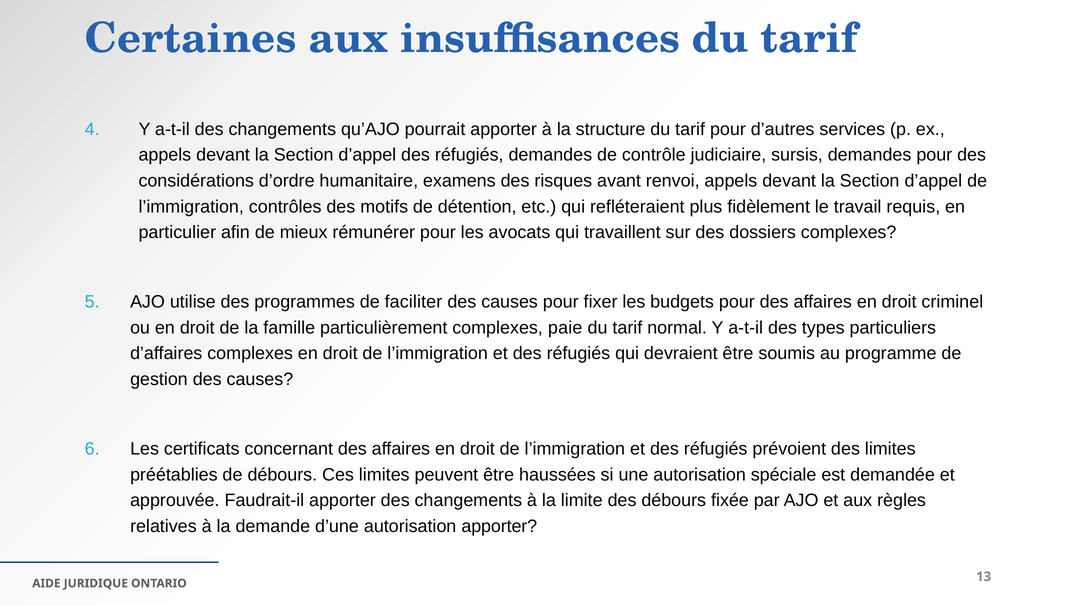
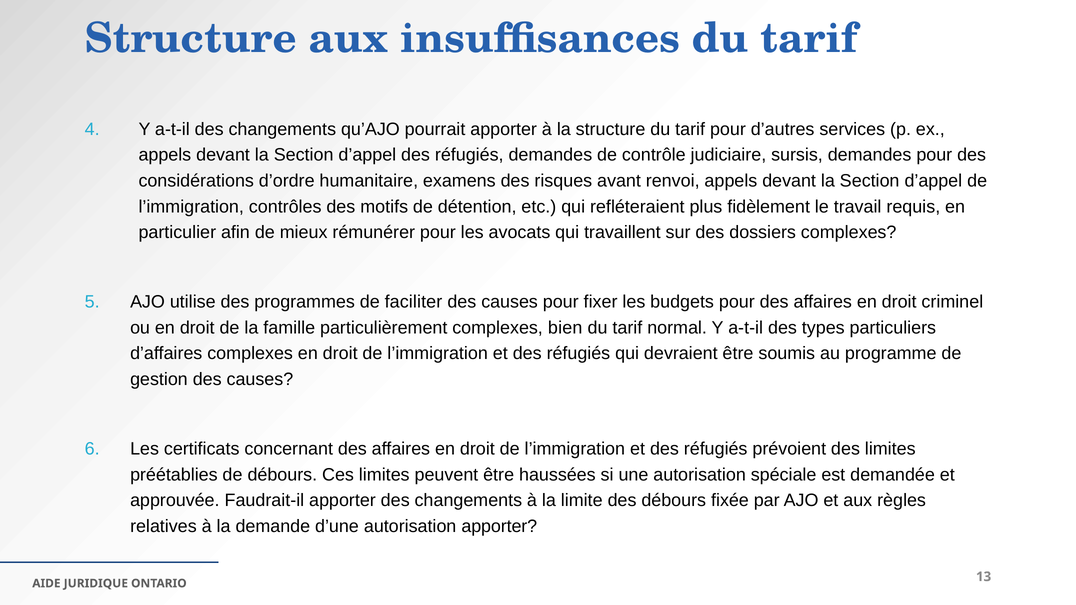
Certaines: Certaines -> Structure (191, 38)
paie: paie -> bien (565, 328)
